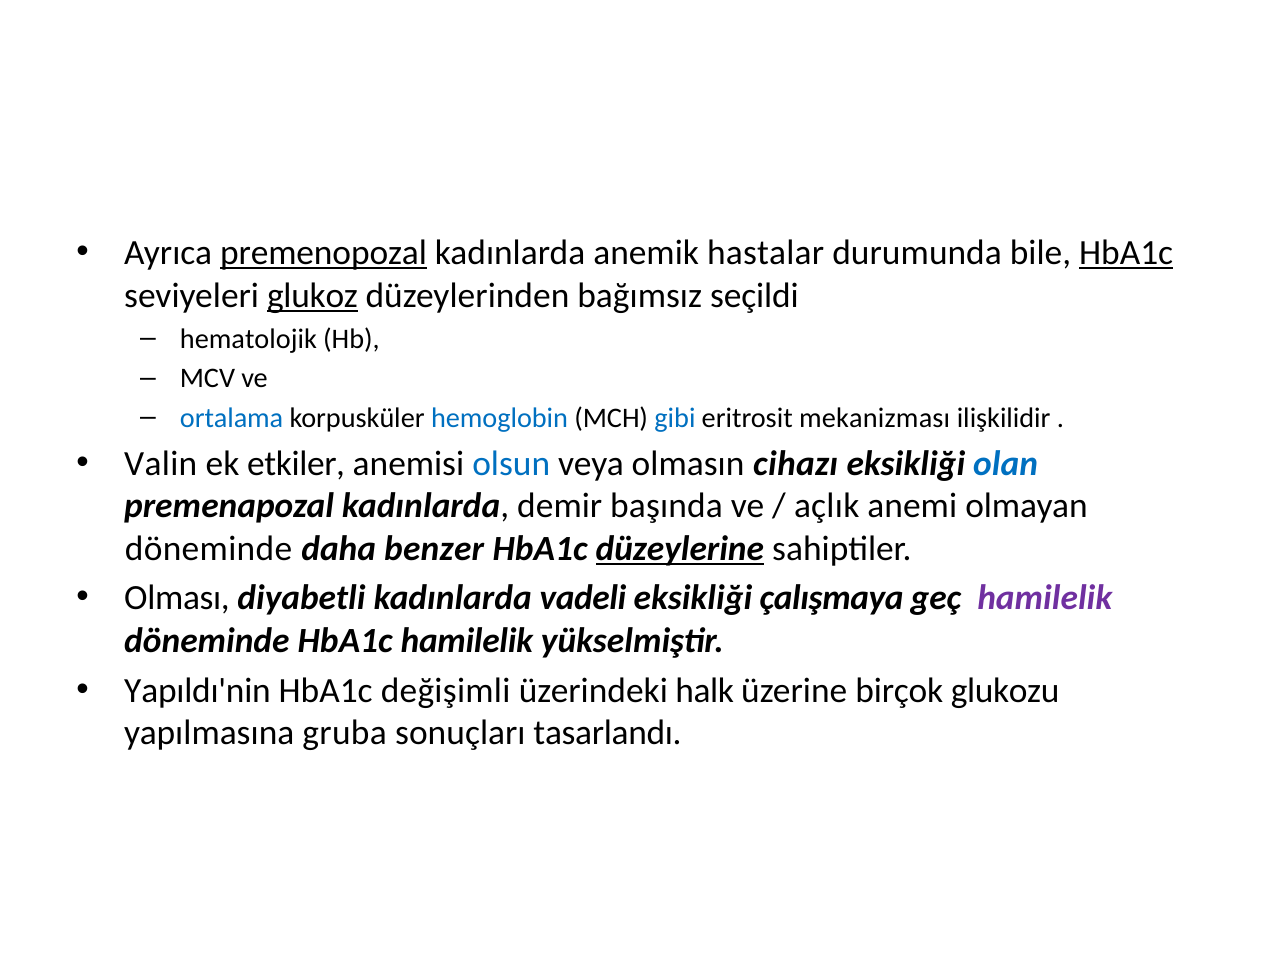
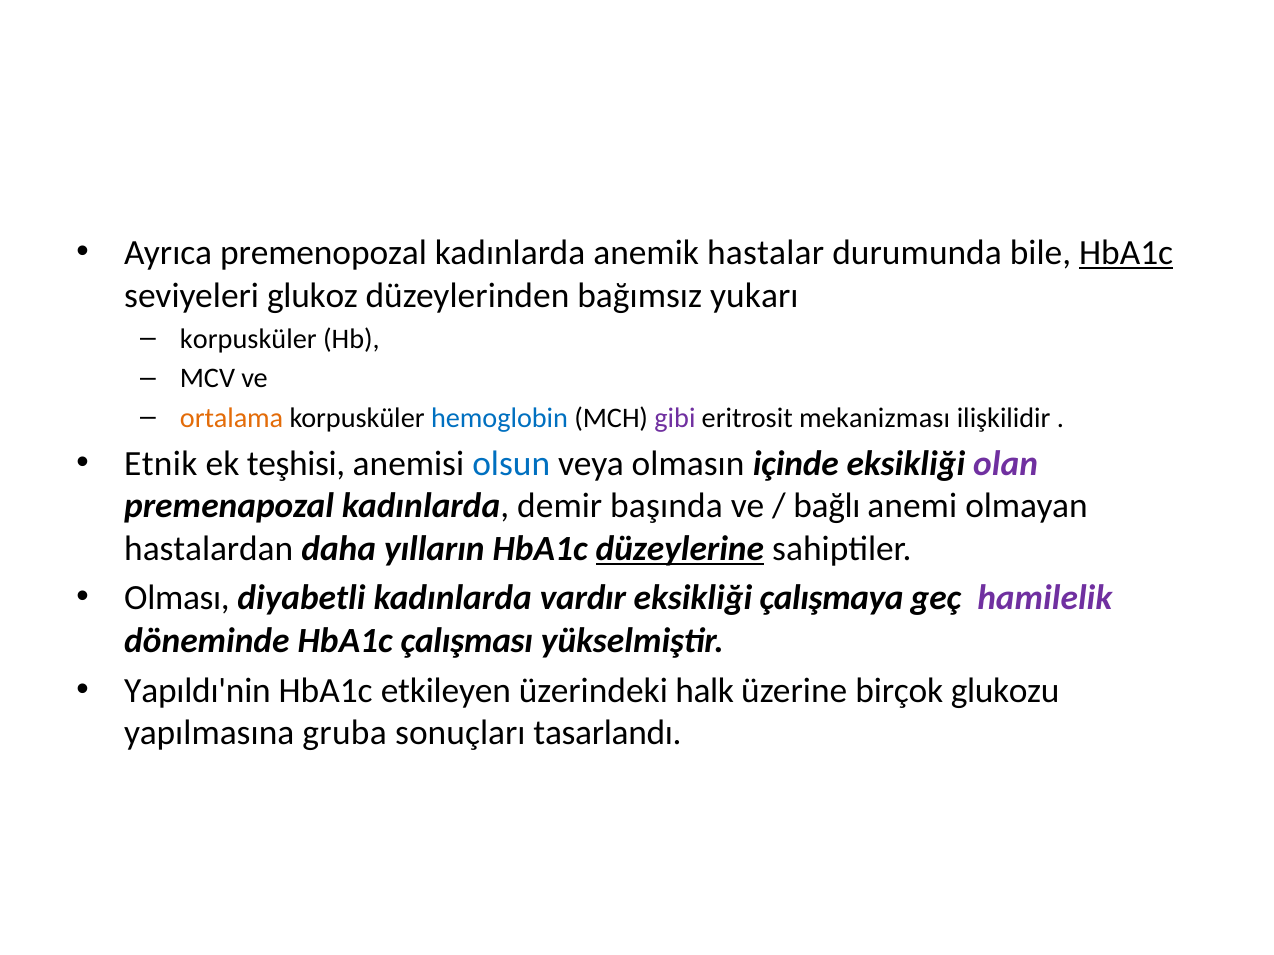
premenopozal underline: present -> none (324, 253)
glukoz underline: present -> none (312, 296)
seçildi: seçildi -> yukarı (754, 296)
hematolojik: hematolojik -> korpusküler (248, 339)
ortalama colour: blue -> orange (232, 418)
gibi colour: blue -> purple (675, 418)
Valin: Valin -> Etnik (161, 464)
etkiler: etkiler -> teşhisi (296, 464)
cihazı: cihazı -> içinde (796, 464)
olan colour: blue -> purple (1006, 464)
açlık: açlık -> bağlı (827, 506)
döneminde: döneminde -> hastalardan (209, 549)
benzer: benzer -> yılların (434, 549)
vadeli: vadeli -> vardır (583, 599)
HbA1c hamilelik: hamilelik -> çalışması (467, 641)
değişimli: değişimli -> etkileyen (446, 691)
